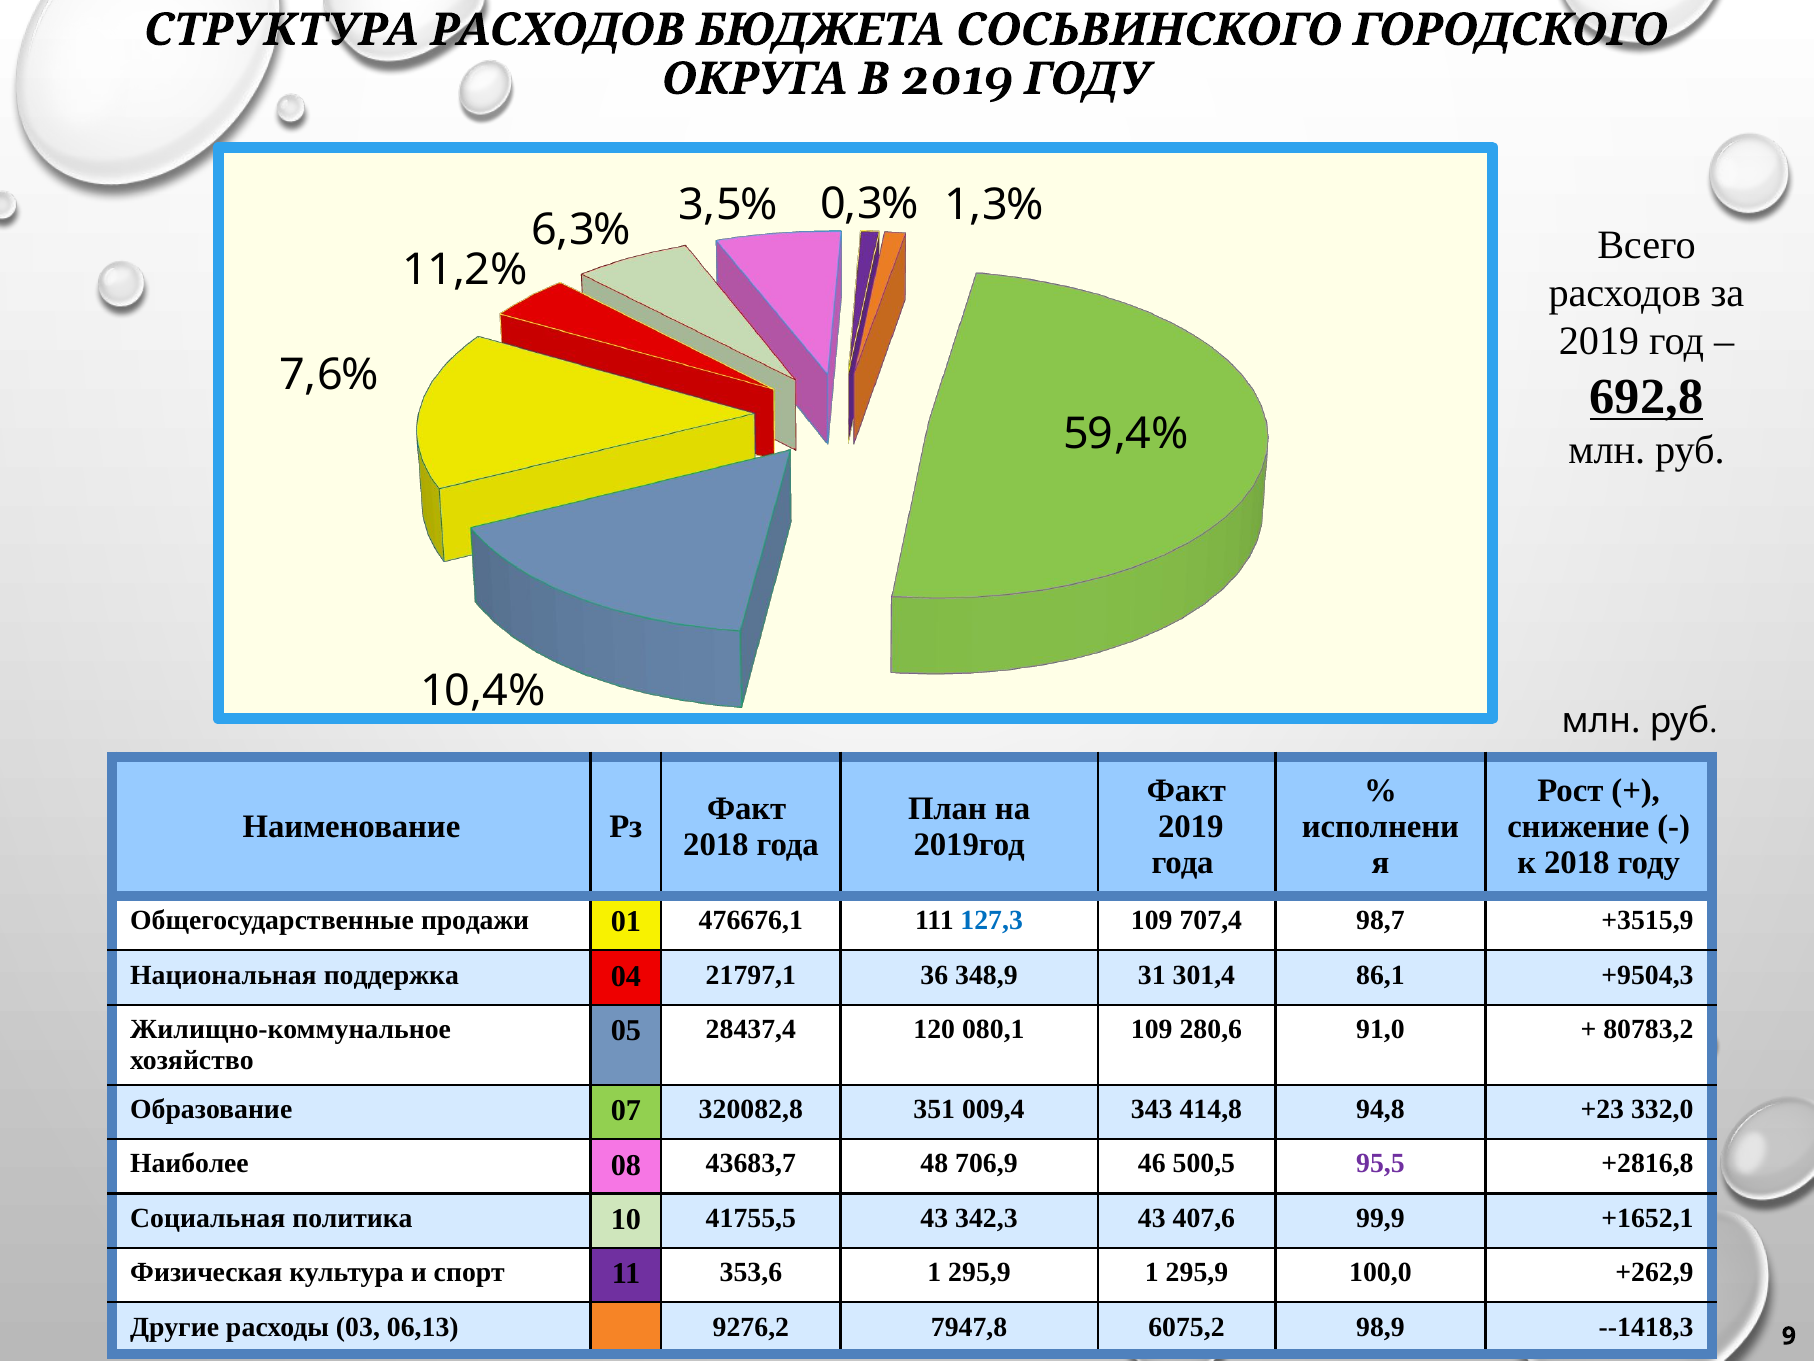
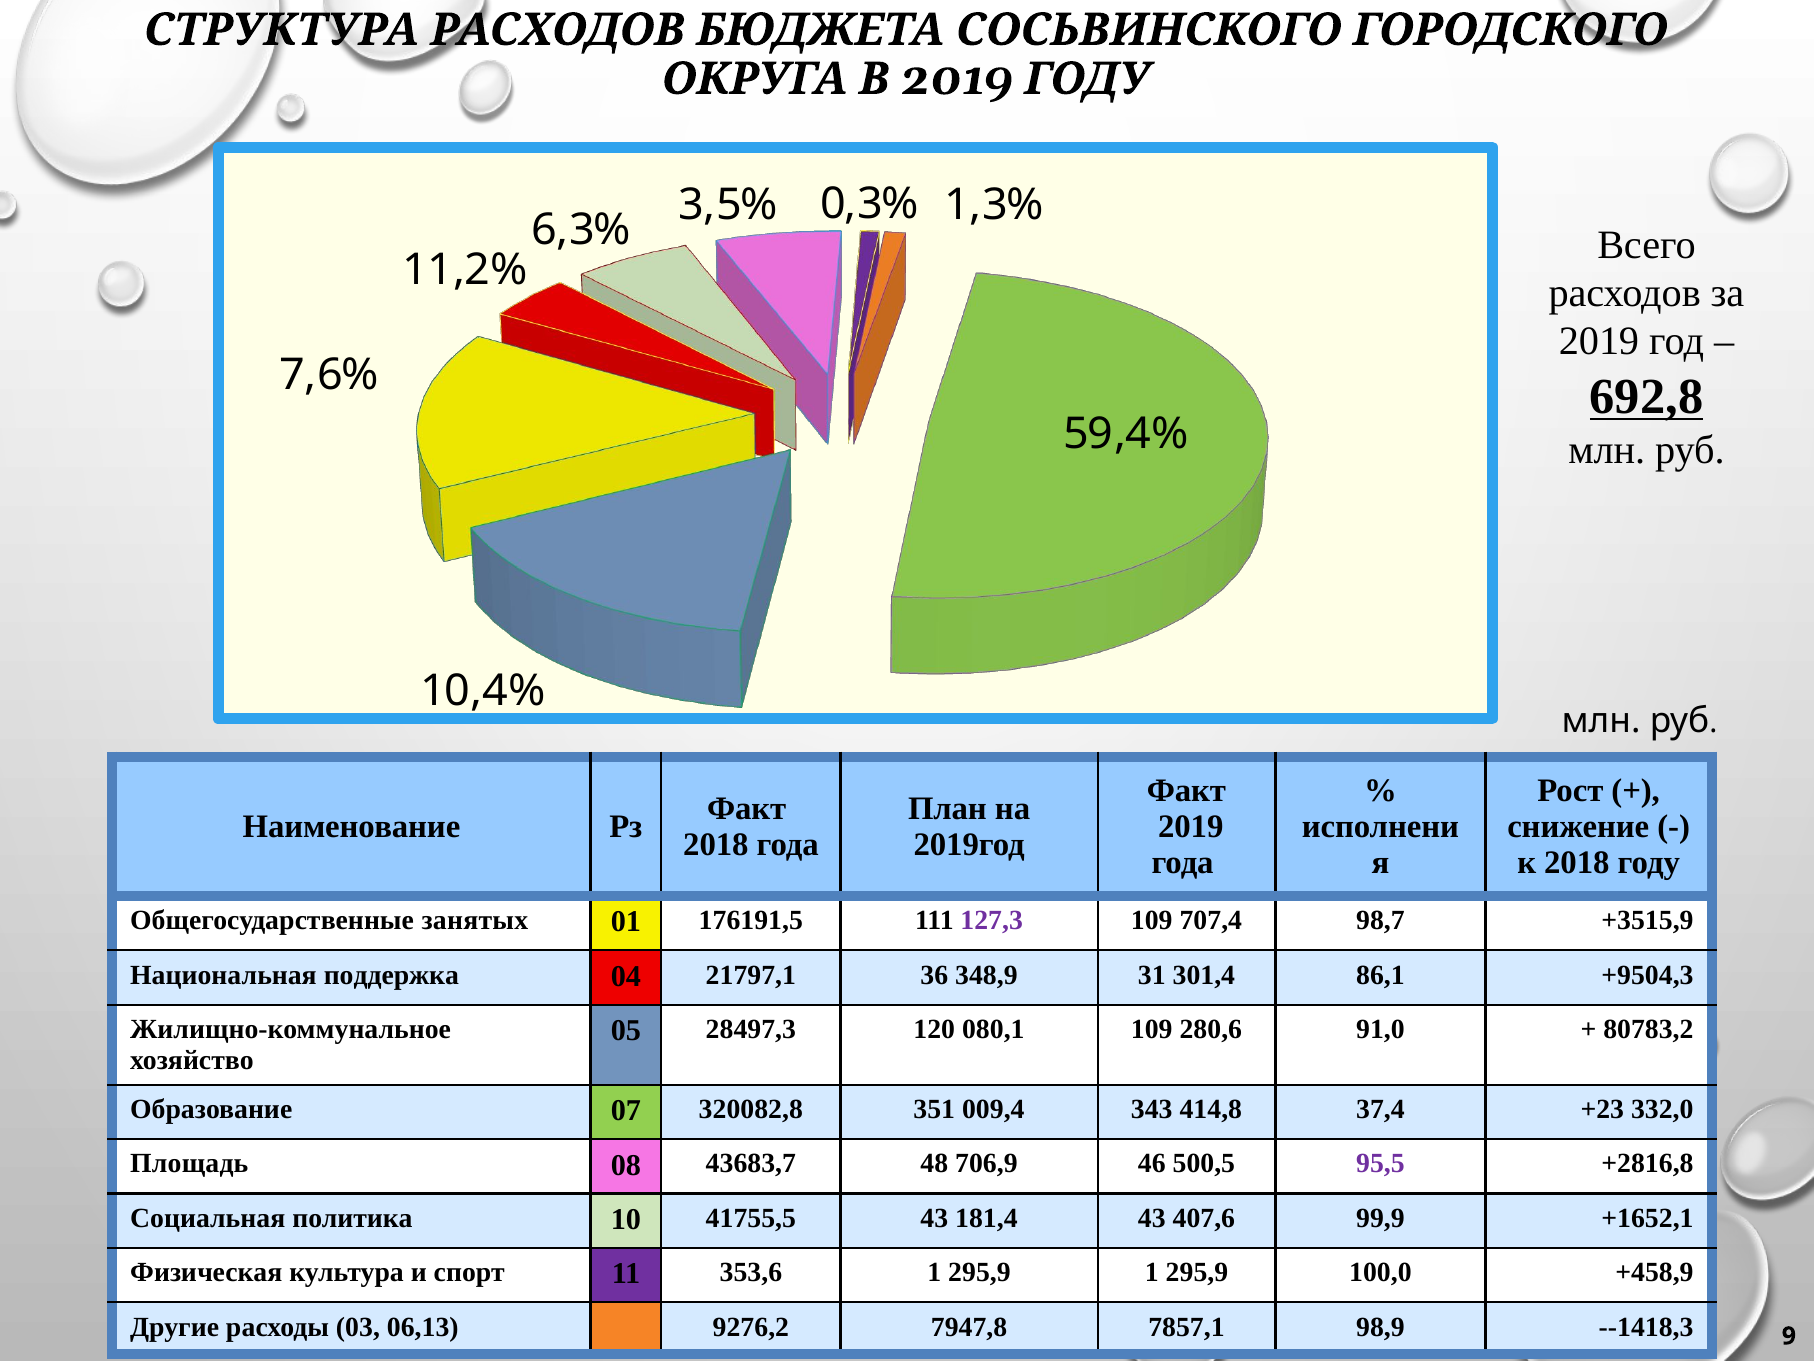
продажи: продажи -> занятых (475, 920)
476676,1: 476676,1 -> 176191,5 (751, 920)
127,3 colour: blue -> purple (992, 920)
28437,4: 28437,4 -> 28497,3 (751, 1029)
94,8: 94,8 -> 37,4 (1380, 1109)
Наиболее: Наиболее -> Площадь (189, 1163)
342,3: 342,3 -> 181,4 (986, 1218)
+262,9: +262,9 -> +458,9 (1654, 1272)
6075,2: 6075,2 -> 7857,1 (1186, 1327)
